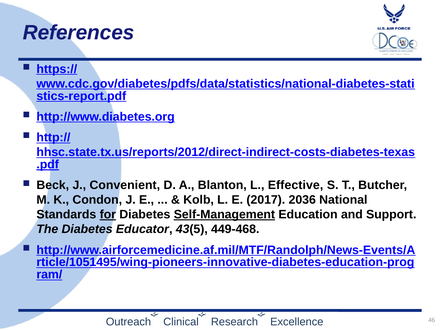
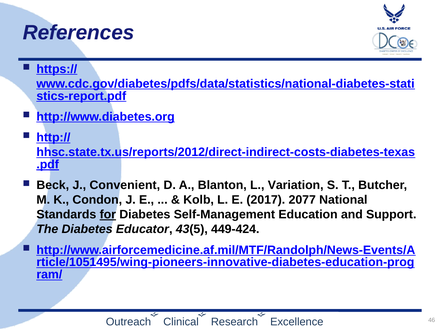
Effective: Effective -> Variation (296, 185)
2036: 2036 -> 2077 (302, 200)
Self-Management underline: present -> none (224, 215)
449-468: 449-468 -> 449-424 (235, 229)
